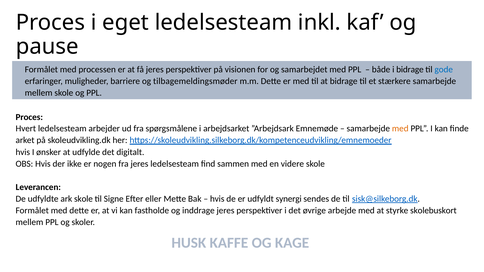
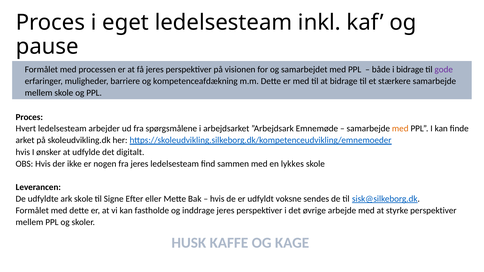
gode colour: blue -> purple (444, 70)
tilbagemeldingsmøder: tilbagemeldingsmøder -> kompetenceafdækning (195, 81)
videre: videre -> lykkes (292, 164)
synergi: synergi -> voksne (289, 199)
styrke skolebuskort: skolebuskort -> perspektiver (433, 211)
